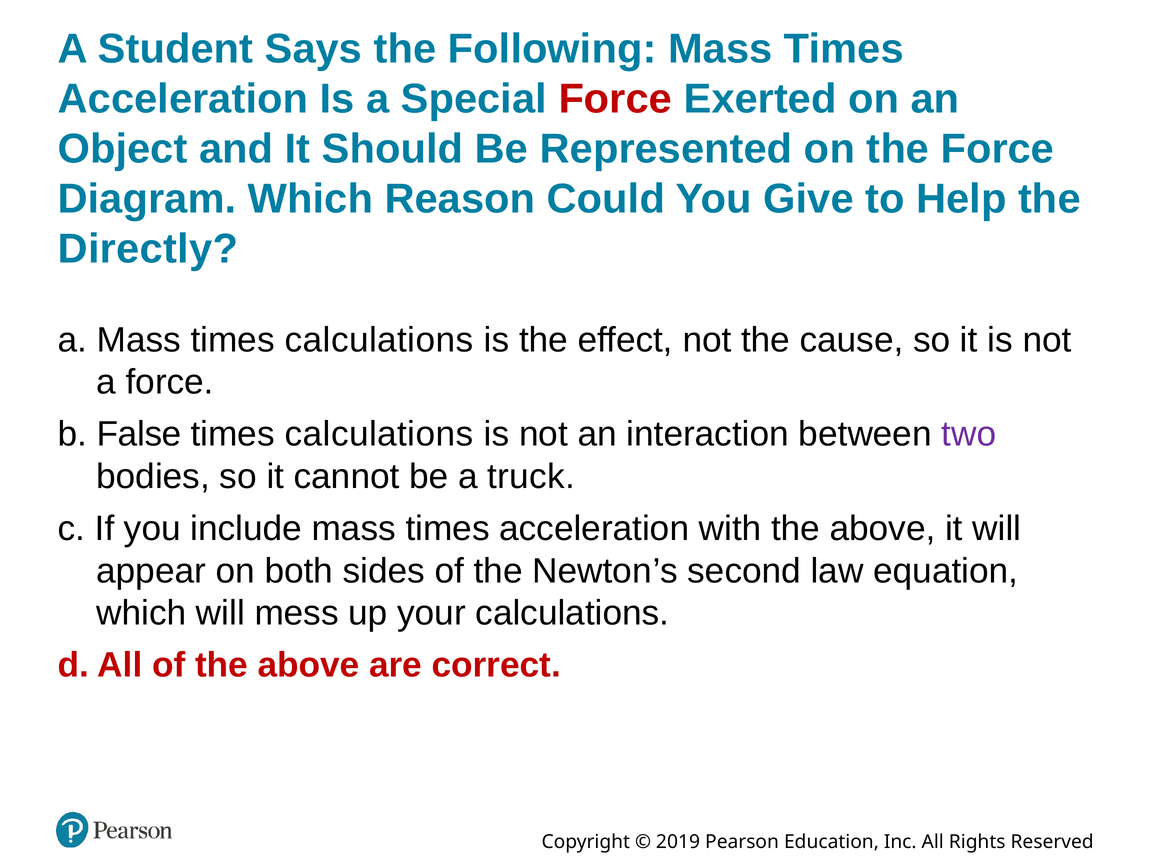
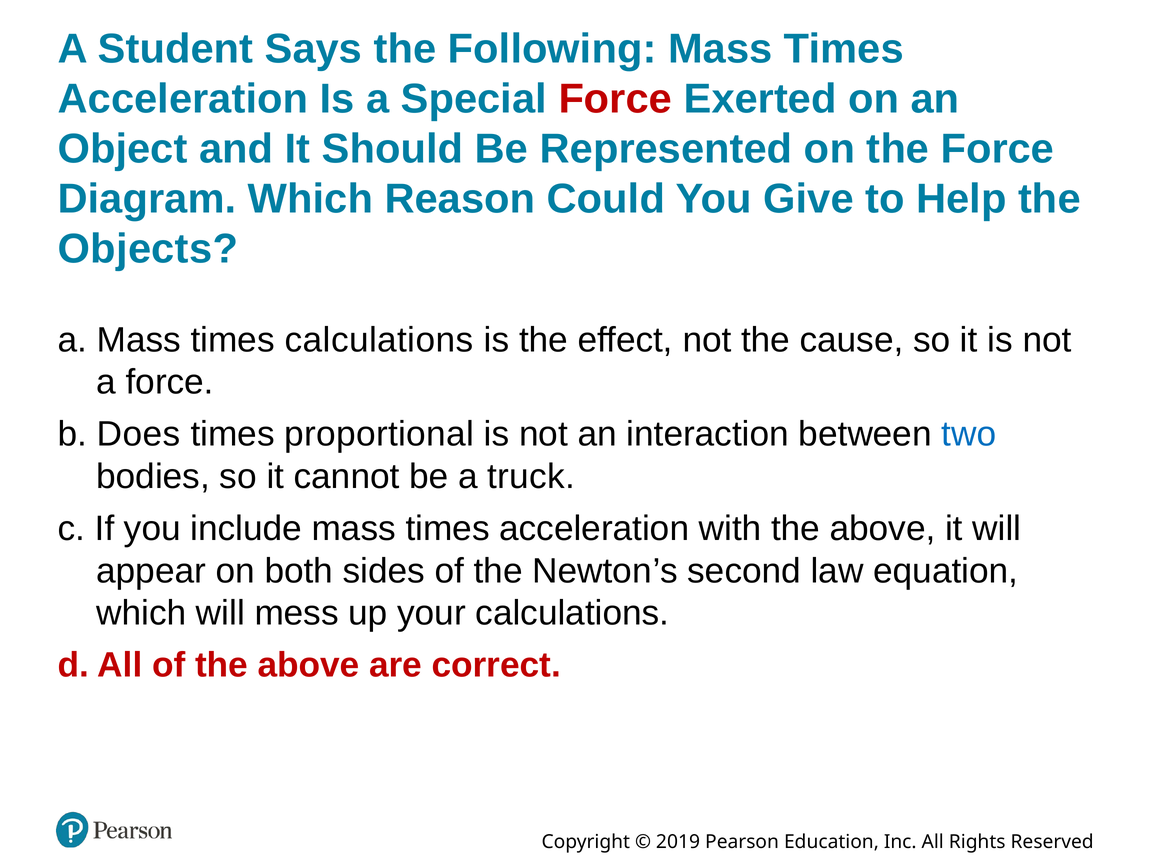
Directly: Directly -> Objects (148, 249)
False: False -> Does (139, 434)
calculations: calculations -> proportional (379, 434)
two colour: purple -> blue (969, 434)
